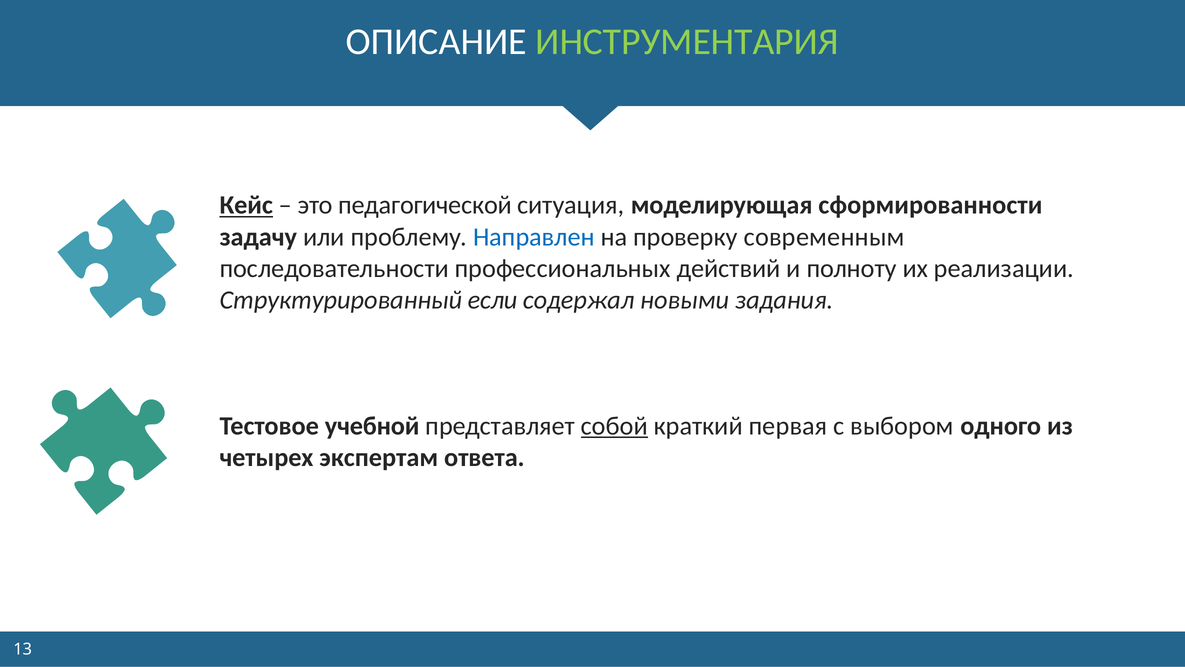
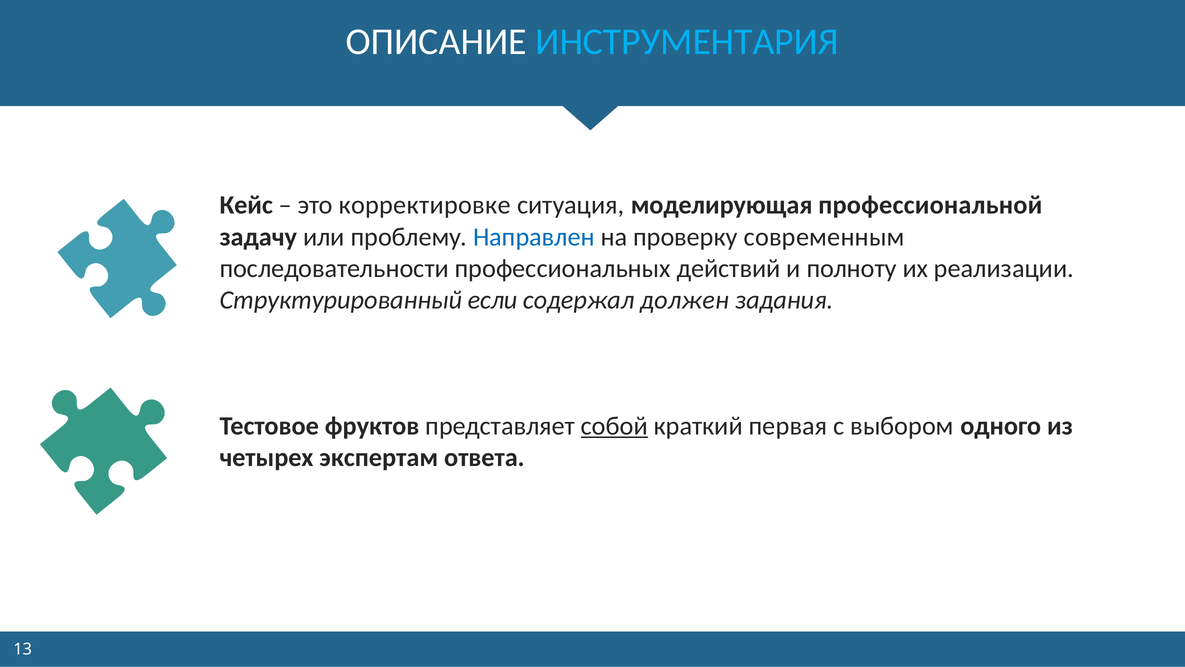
ИНСТРУМЕНТАРИЯ colour: light green -> light blue (687, 42)
Кейс underline: present -> none (246, 205)
педагогической: педагогической -> корректировке (425, 205)
сформированности: сформированности -> профессиональной (930, 205)
новыми: новыми -> должен (685, 300)
учебной: учебной -> фруктов (372, 426)
